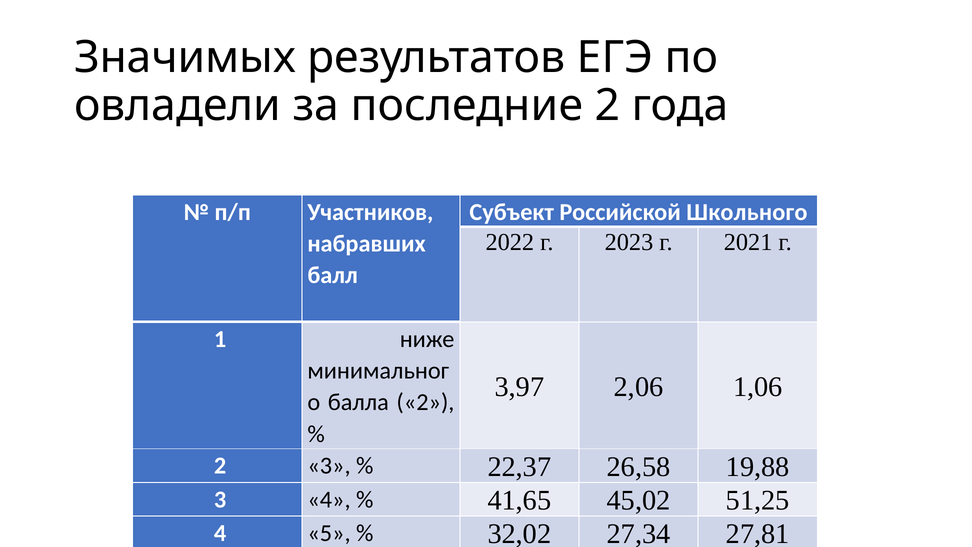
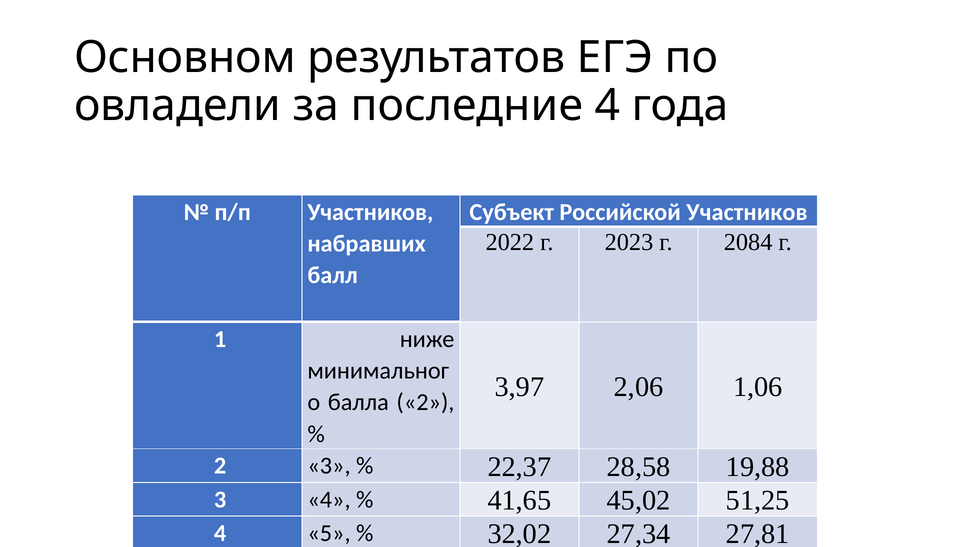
Значимых: Значимых -> Основном (185, 58)
последние 2: 2 -> 4 (607, 106)
Российской Школьного: Школьного -> Участников (747, 212)
2021: 2021 -> 2084 (748, 242)
26,58: 26,58 -> 28,58 (639, 467)
